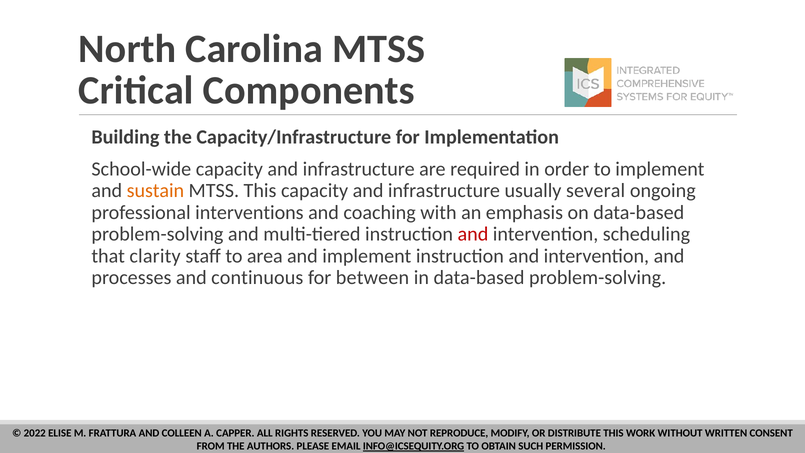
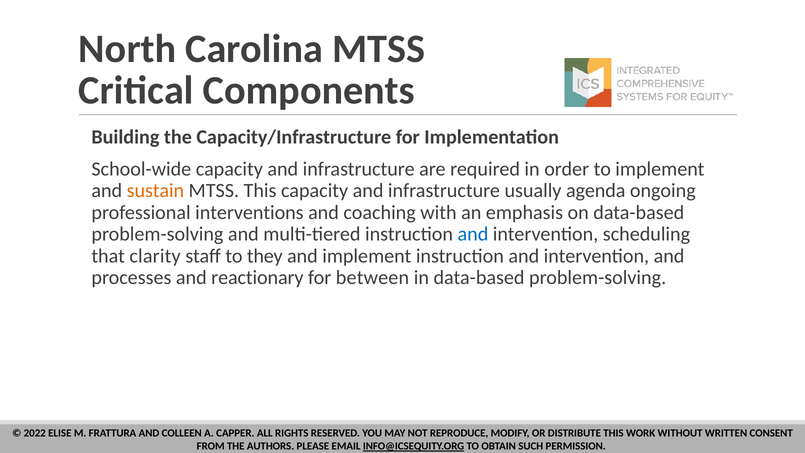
several: several -> agenda (596, 191)
and colour: red -> blue (473, 234)
area: area -> they (265, 256)
continuous: continuous -> reactionary (257, 278)
